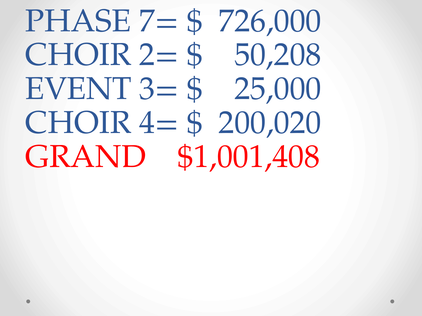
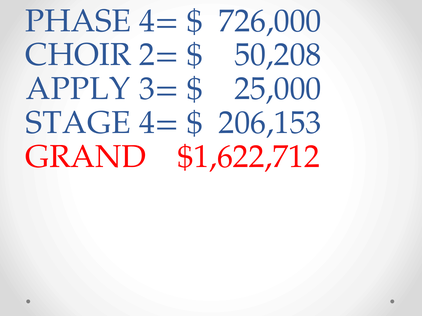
PHASE 7=: 7= -> 4= (159, 21)
EVENT: EVENT -> APPLY (78, 89)
CHOIR: CHOIR -> STAGE (78, 123)
200,020: 200,020 -> 206,153 (270, 123)
$1,001,408: $1,001,408 -> $1,622,712 (249, 157)
